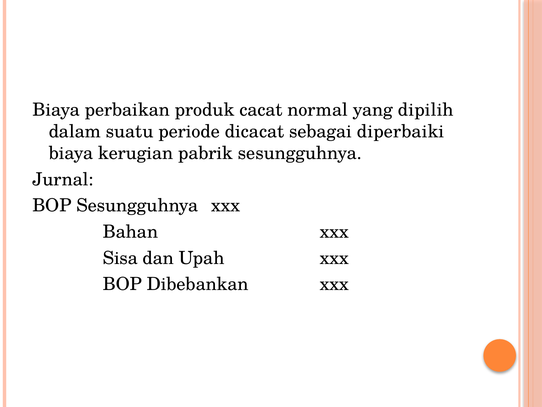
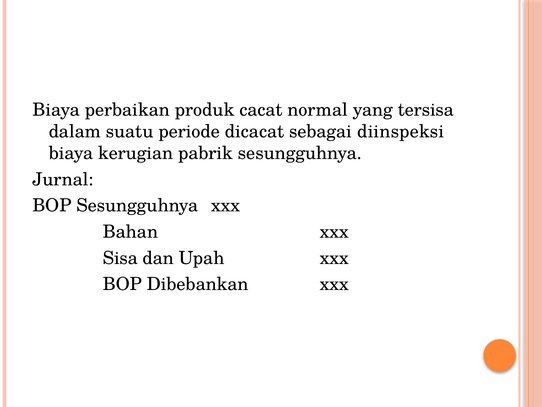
dipilih: dipilih -> tersisa (426, 110)
diperbaiki: diperbaiki -> diinspeksi (401, 131)
